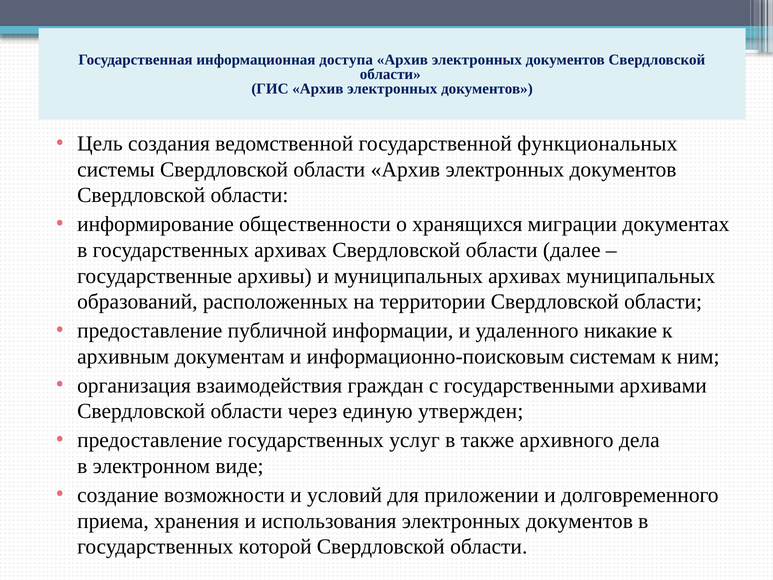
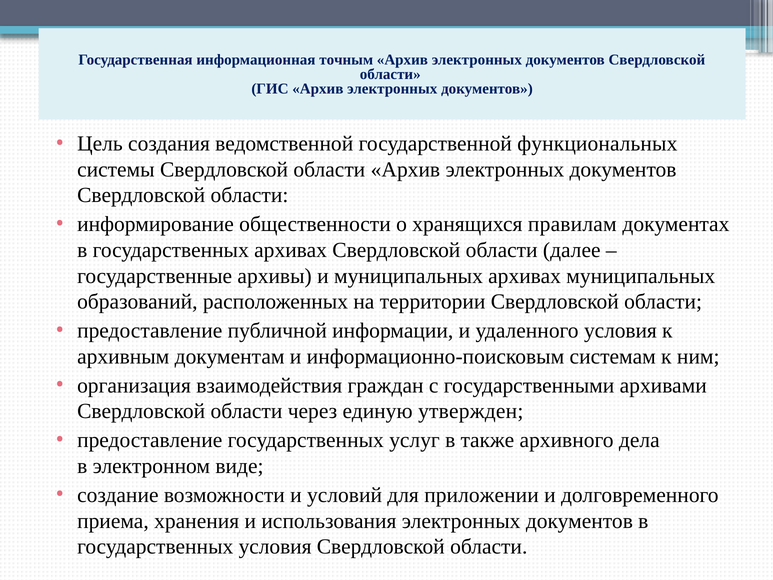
доступа: доступа -> точным (346, 60)
миграции: миграции -> правилам (572, 224)
удаленного никакие: никакие -> условия (620, 331)
государственных которой: которой -> условия (275, 546)
